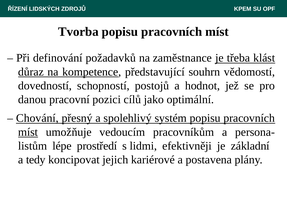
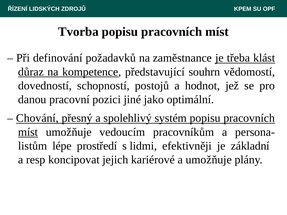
cílů: cílů -> jiné (132, 100)
tedy: tedy -> resp (36, 160)
a postavena: postavena -> umožňuje (209, 160)
